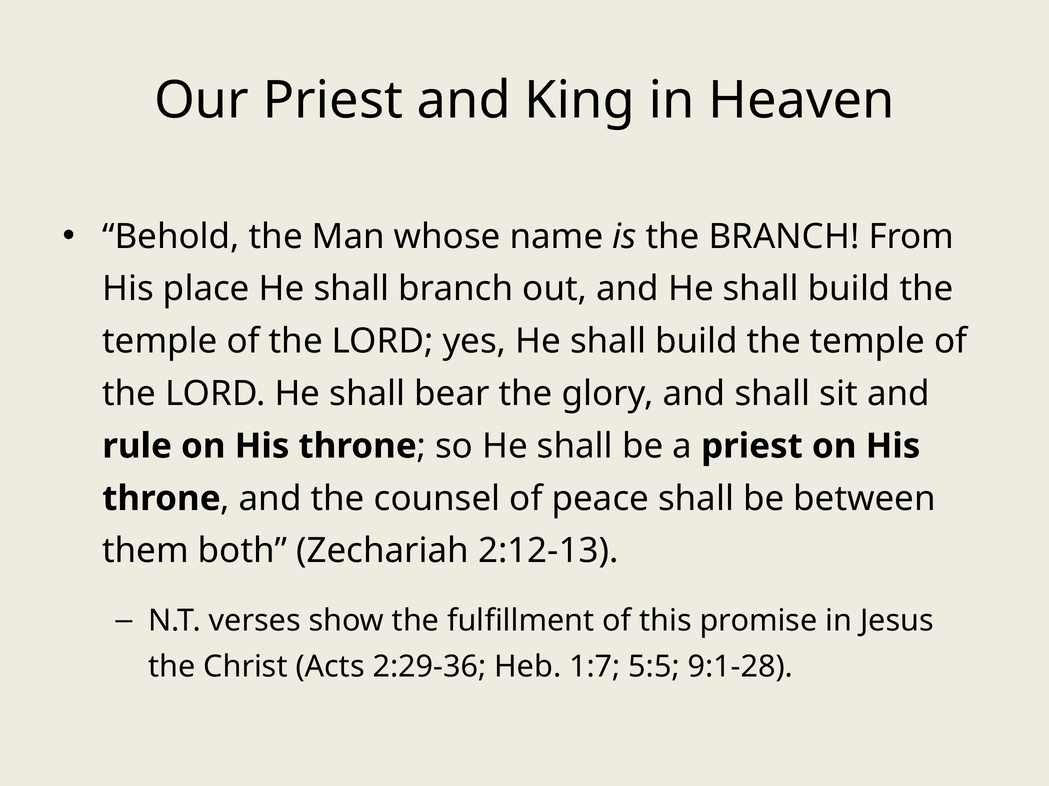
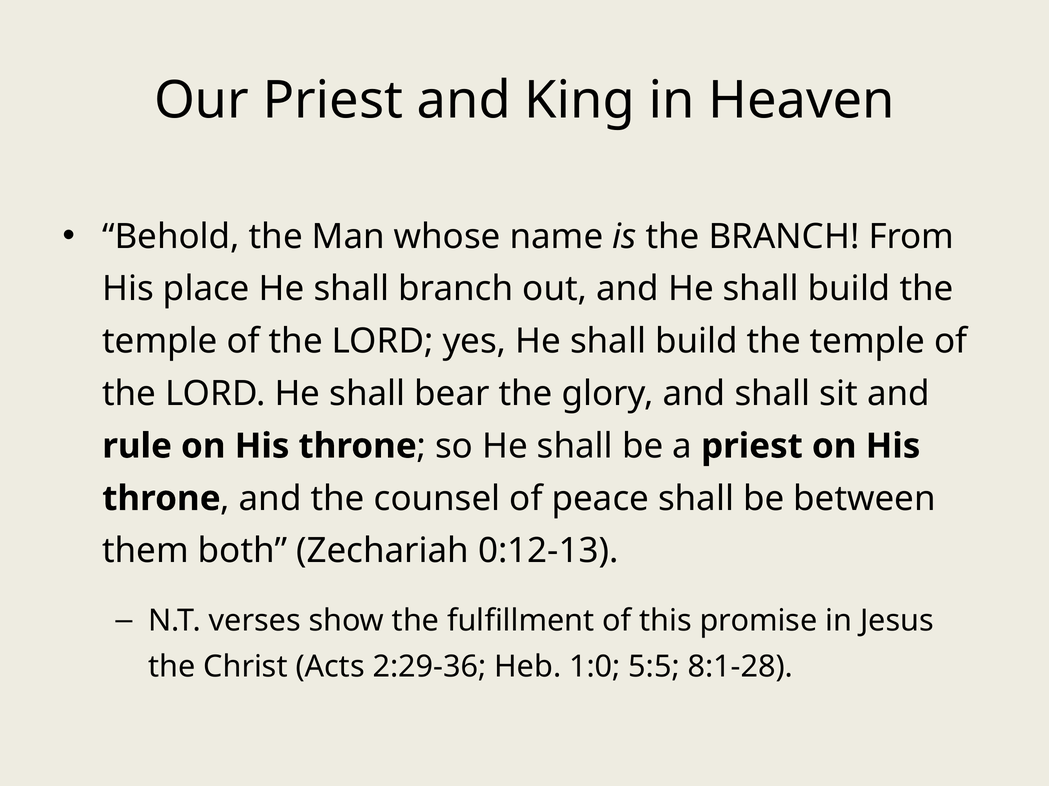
2:12-13: 2:12-13 -> 0:12-13 (548, 551)
1:7: 1:7 -> 1:0 (595, 667)
9:1-28: 9:1-28 -> 8:1-28 (740, 667)
